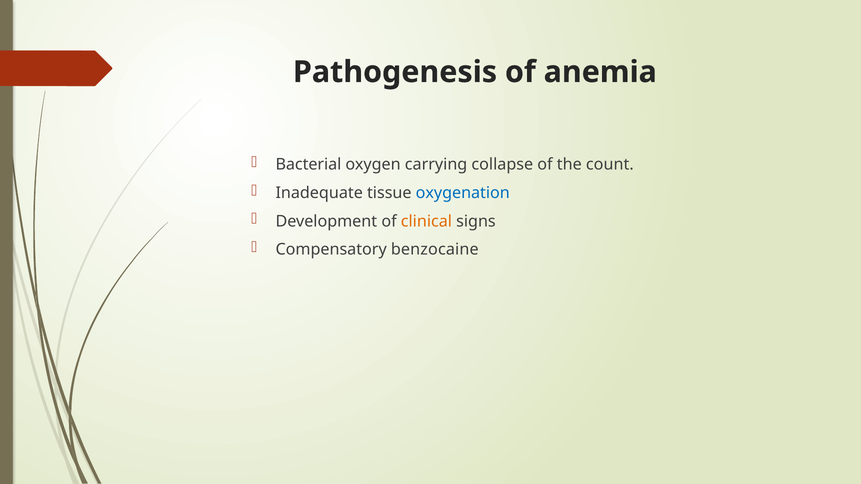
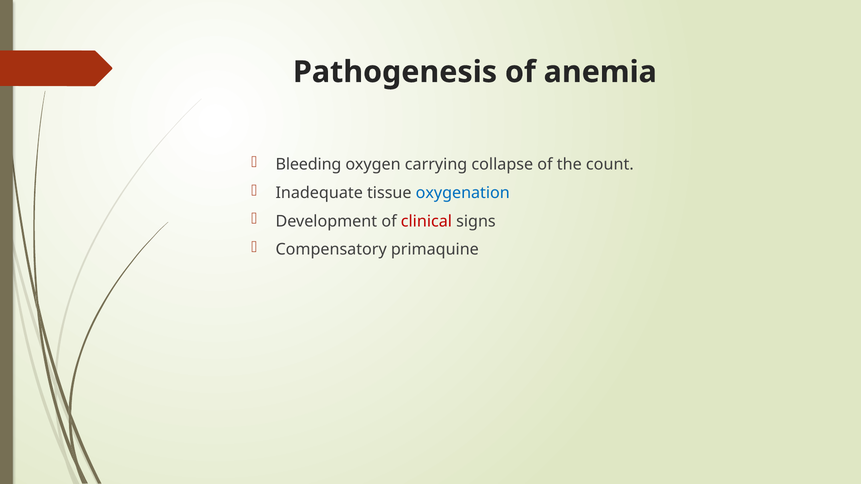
Bacterial: Bacterial -> Bleeding (308, 165)
clinical colour: orange -> red (426, 221)
benzocaine: benzocaine -> primaquine (435, 250)
